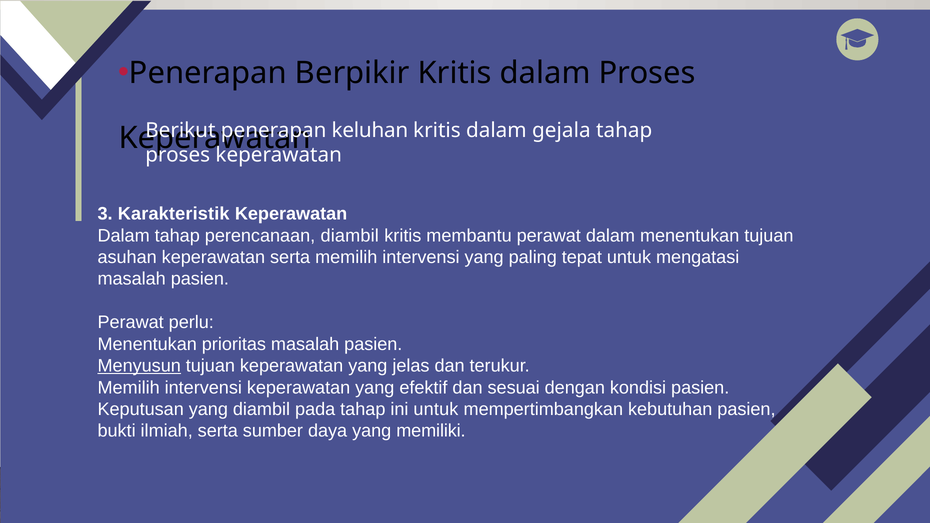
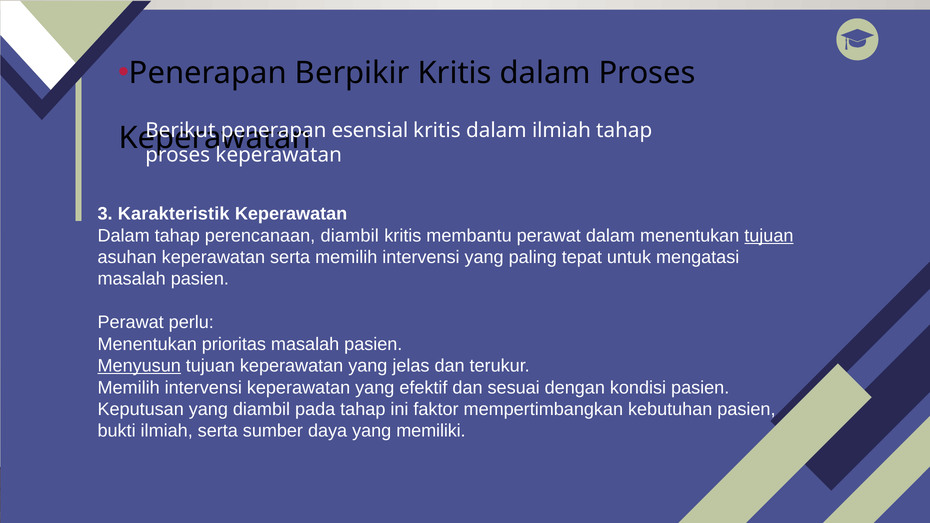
keluhan: keluhan -> esensial (370, 130)
dalam gejala: gejala -> ilmiah (561, 130)
tujuan underline: none -> present (769, 236)
ini untuk: untuk -> faktor (436, 409)
